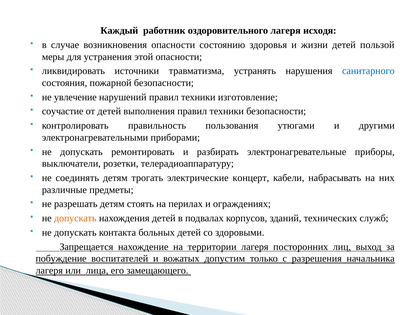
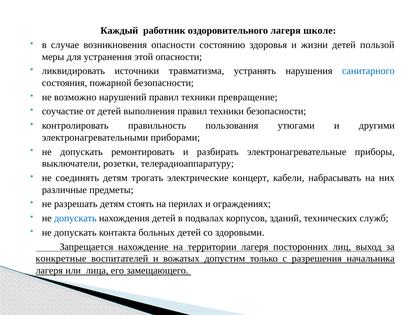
исходя: исходя -> школе (320, 31)
увлечение: увлечение -> возможно (75, 97)
изготовление: изготовление -> превращение (248, 97)
допускать colour: orange -> blue (75, 218)
побуждение: побуждение -> конкретные (61, 259)
